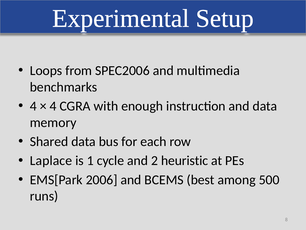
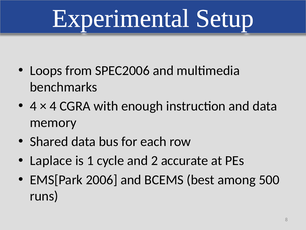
heuristic: heuristic -> accurate (185, 160)
